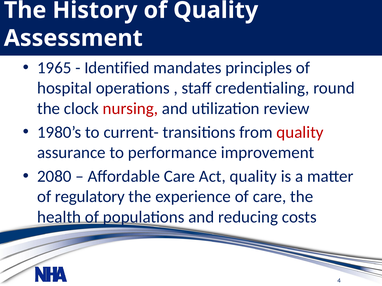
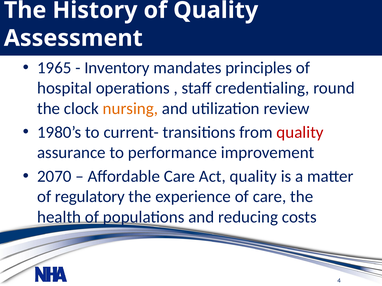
Identified: Identified -> Inventory (117, 68)
nursing colour: red -> orange (130, 109)
2080: 2080 -> 2070 (54, 177)
